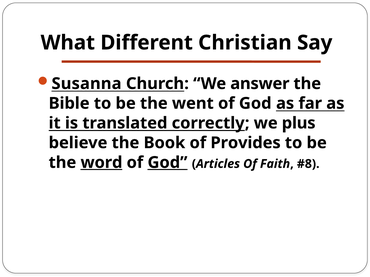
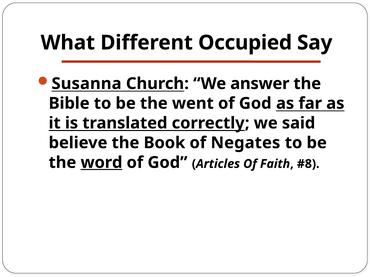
Christian: Christian -> Occupied (245, 43)
plus: plus -> said (299, 123)
Provides: Provides -> Negates (245, 143)
God underline: present -> none (167, 163)
